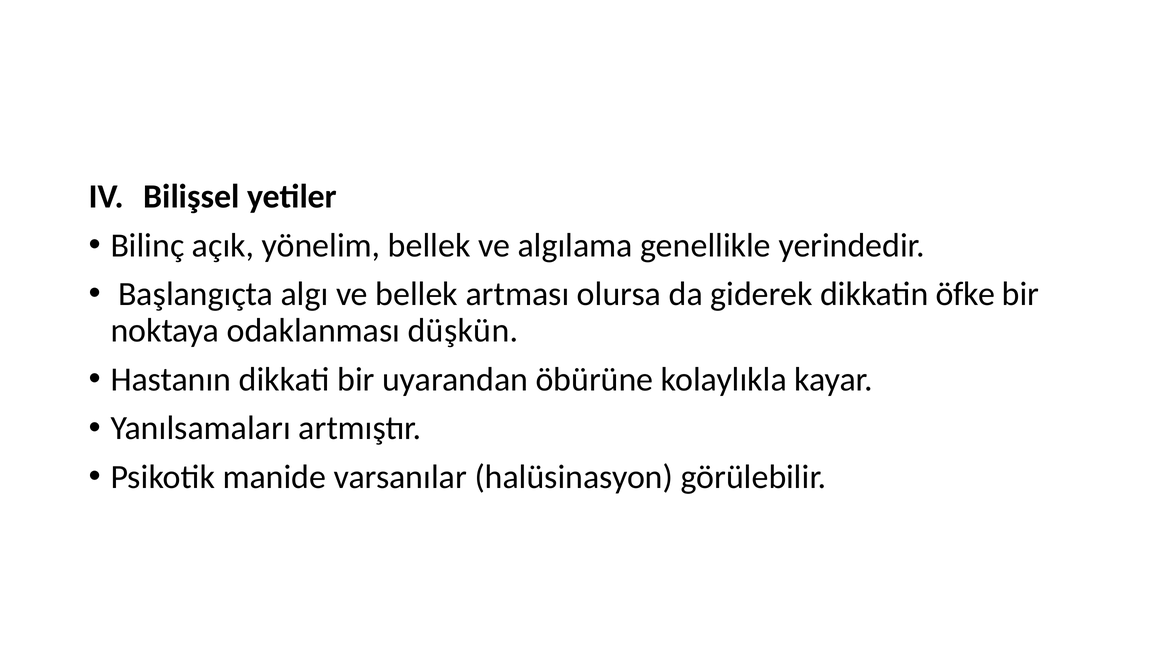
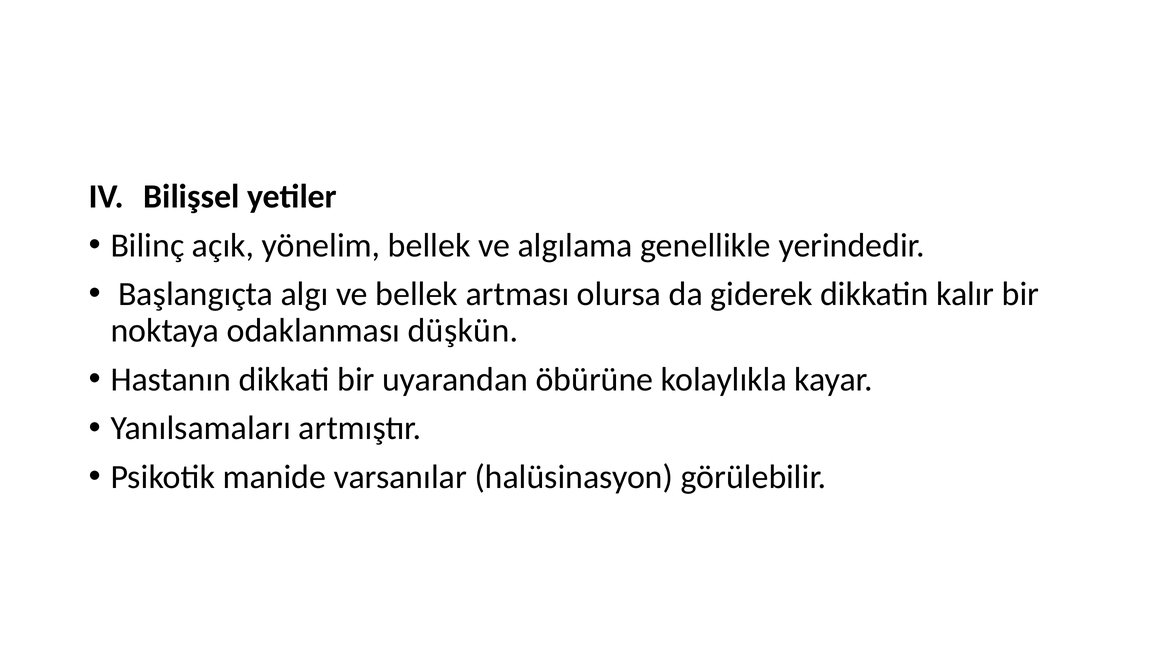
öfke: öfke -> kalır (965, 294)
